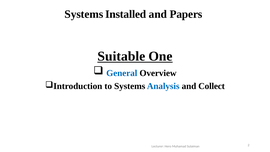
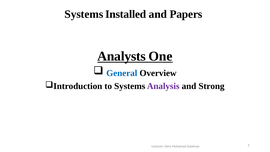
Suitable: Suitable -> Analysts (121, 56)
Analysis colour: blue -> purple (163, 86)
Collect: Collect -> Strong (212, 86)
